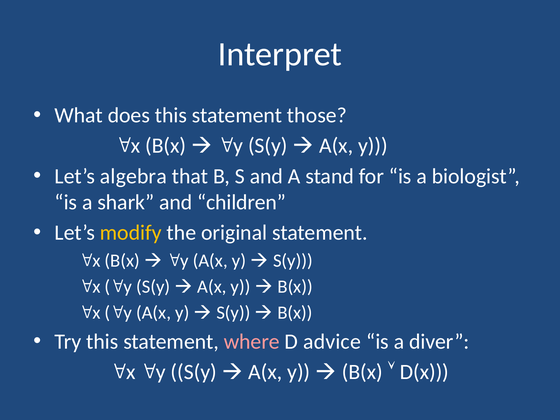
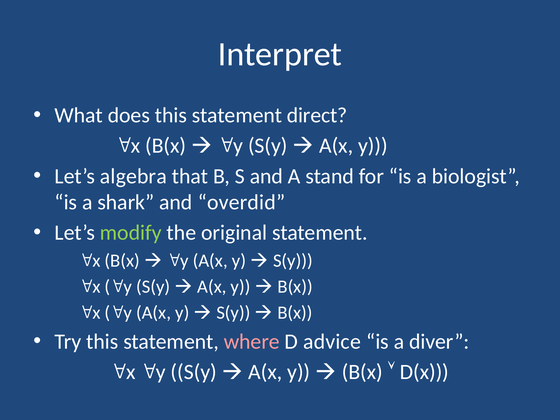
those: those -> direct (317, 115)
children: children -> overdid (241, 202)
modify colour: yellow -> light green (131, 233)
